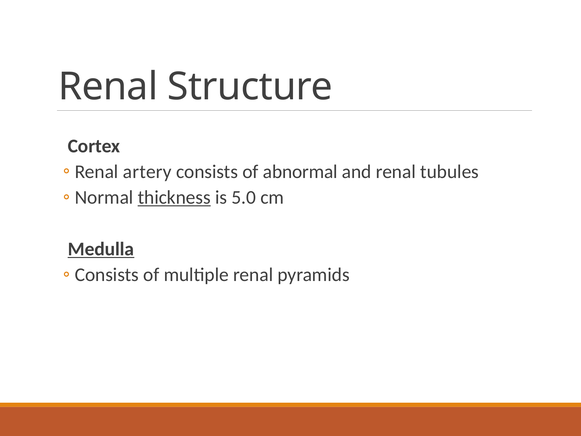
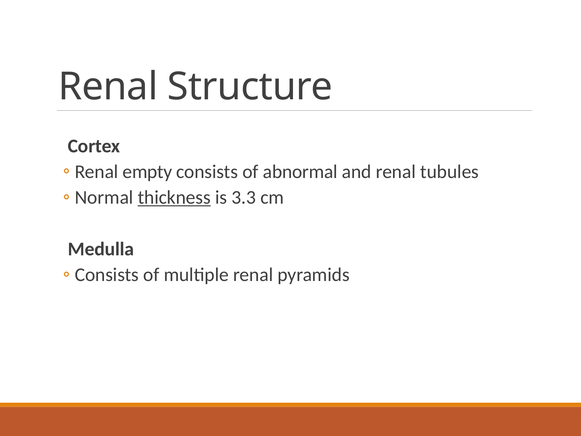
artery: artery -> empty (147, 172)
5.0: 5.0 -> 3.3 (244, 197)
Medulla underline: present -> none (101, 249)
